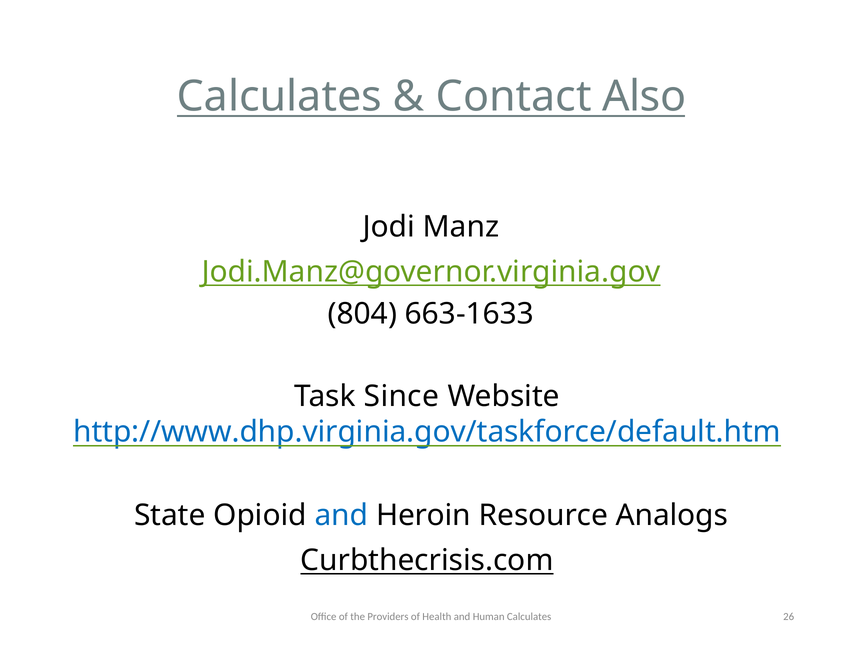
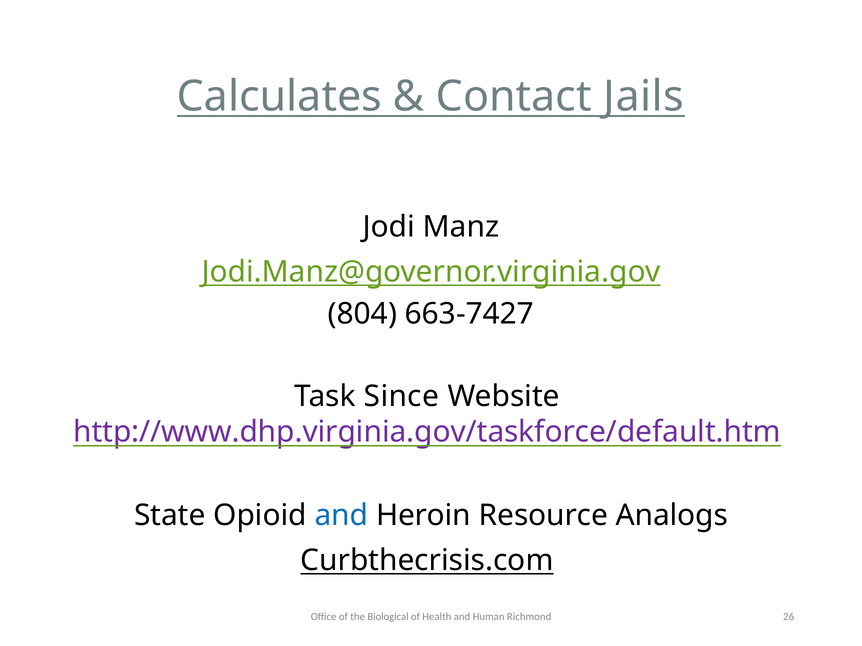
Also: Also -> Jails (644, 97)
663-1633: 663-1633 -> 663-7427 (469, 314)
http://www.dhp.virginia.gov/taskforce/default.htm colour: blue -> purple (427, 432)
Providers: Providers -> Biological (388, 617)
Human Calculates: Calculates -> Richmond (529, 617)
